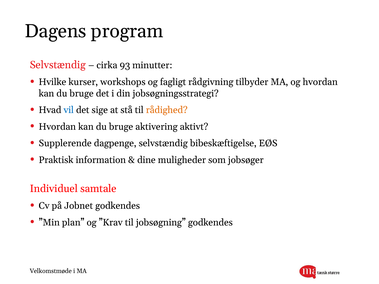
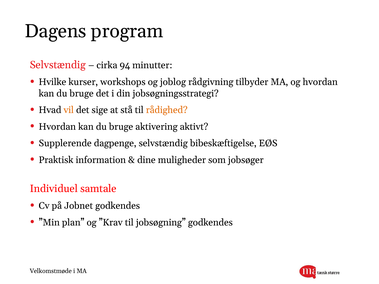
93: 93 -> 94 (125, 65)
fagligt: fagligt -> joblog (173, 82)
vil colour: blue -> orange (69, 110)
